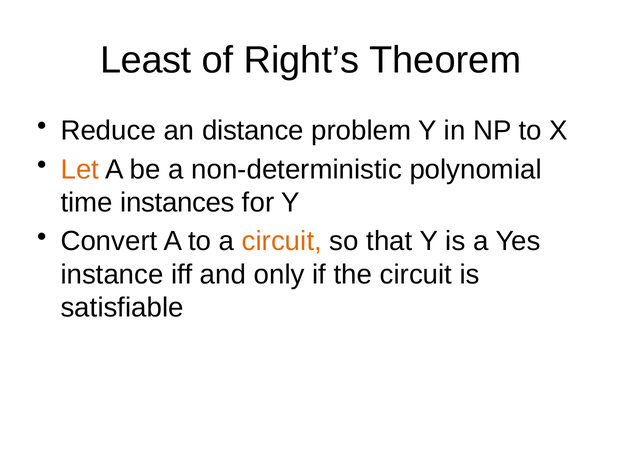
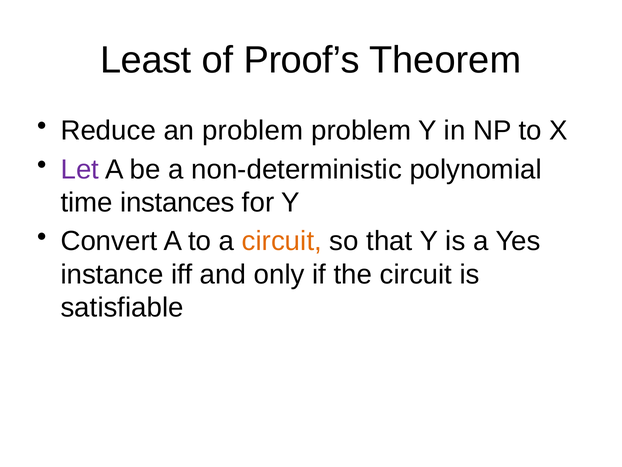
Right’s: Right’s -> Proof’s (302, 60)
an distance: distance -> problem (253, 130)
Let colour: orange -> purple (80, 169)
